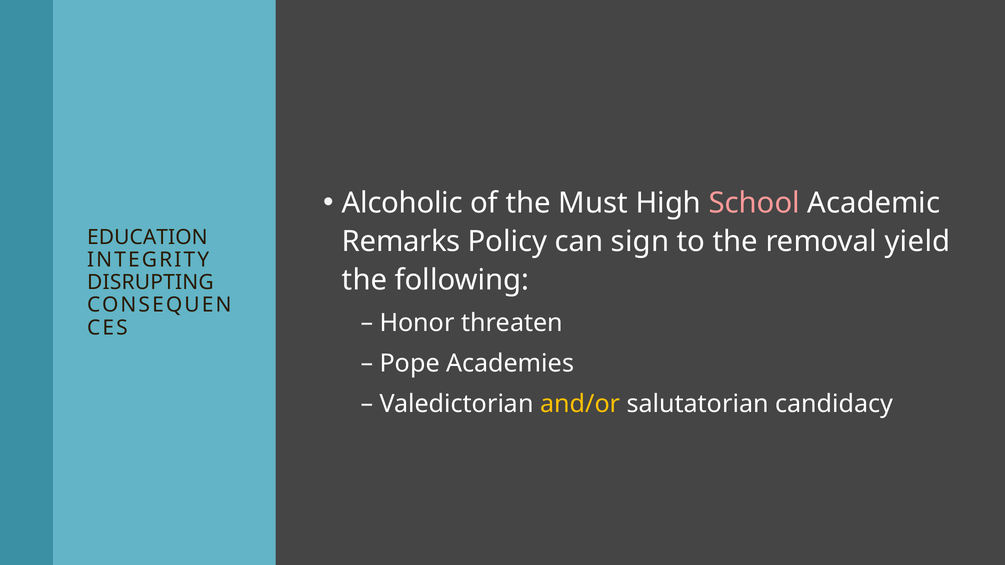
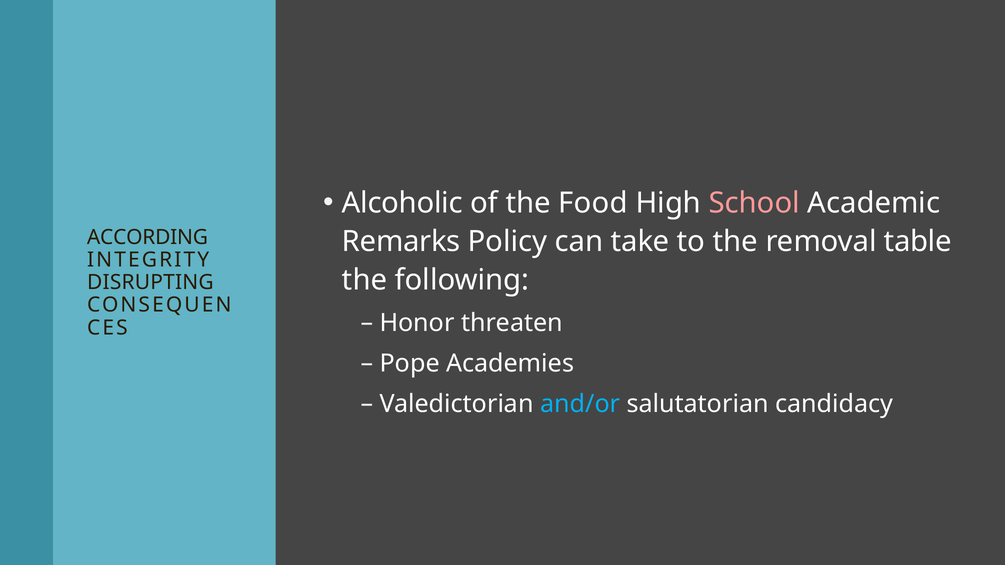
Must: Must -> Food (593, 203)
EDUCATION: EDUCATION -> ACCORDING (148, 237)
sign: sign -> take (640, 242)
yield: yield -> table (918, 242)
and/or colour: yellow -> light blue (580, 404)
